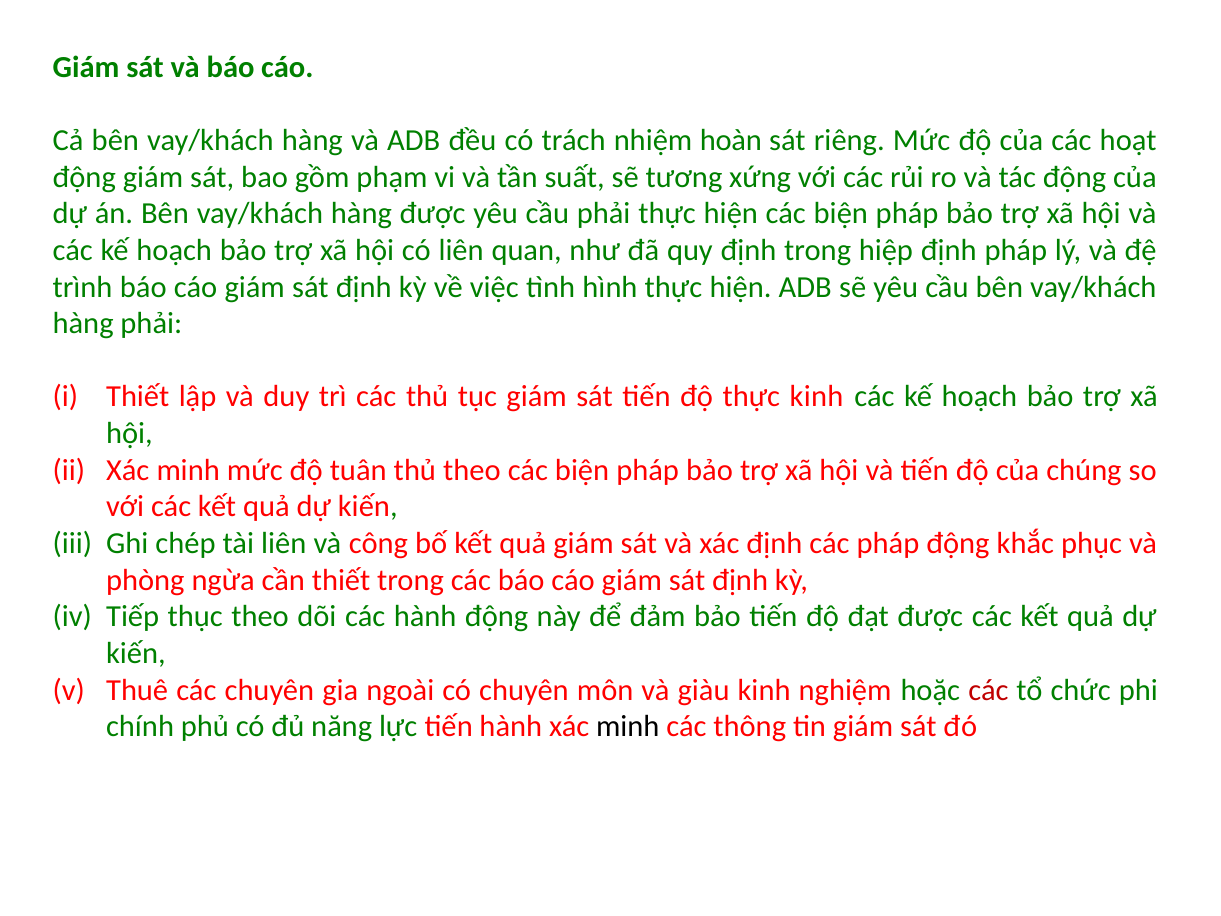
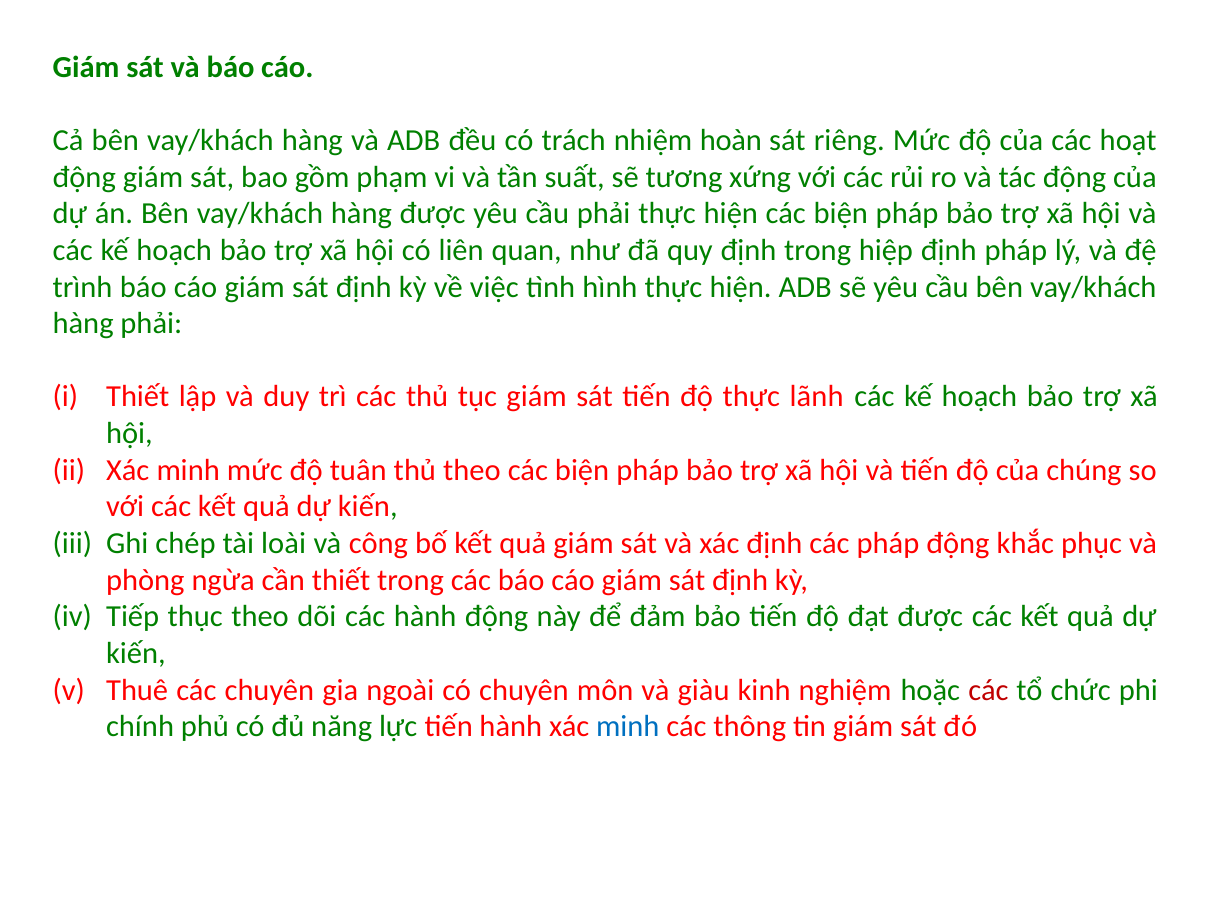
thực kinh: kinh -> lãnh (817, 397)
tài liên: liên -> loài (284, 543)
minh colour: black -> blue (628, 726)
